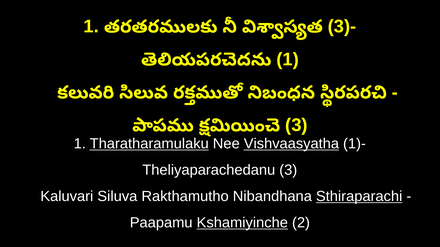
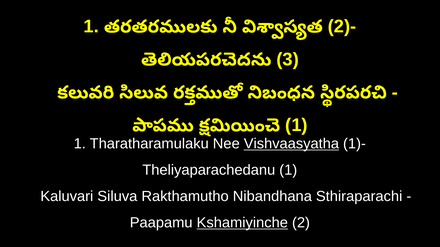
3)-: 3)- -> 2)- (342, 27)
1: 1 -> 3 (288, 60)
3: 3 -> 1 (296, 126)
Tharatharamulaku underline: present -> none (149, 144)
Theliyaparachedanu 3: 3 -> 1 (288, 170)
Sthiraparachi underline: present -> none (359, 197)
